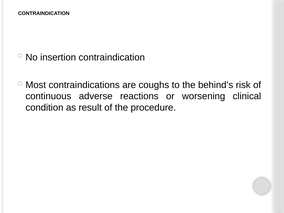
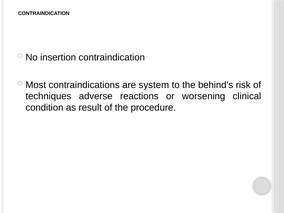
coughs: coughs -> system (154, 85)
continuous: continuous -> techniques (48, 96)
